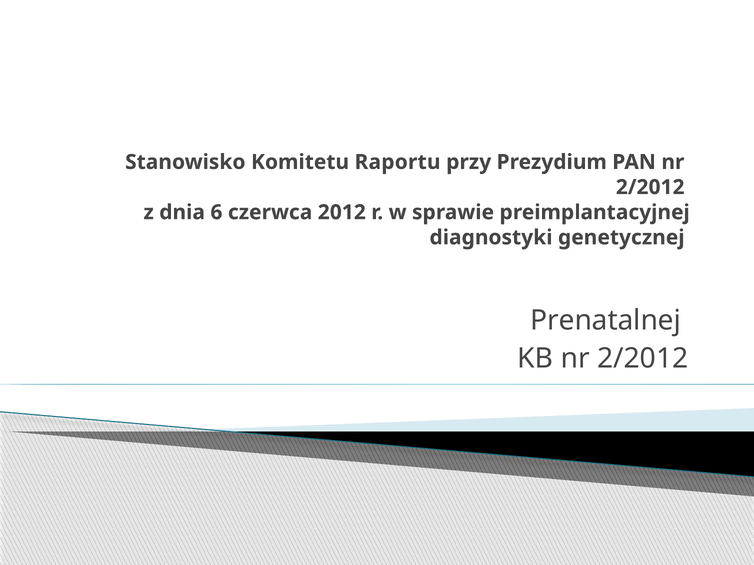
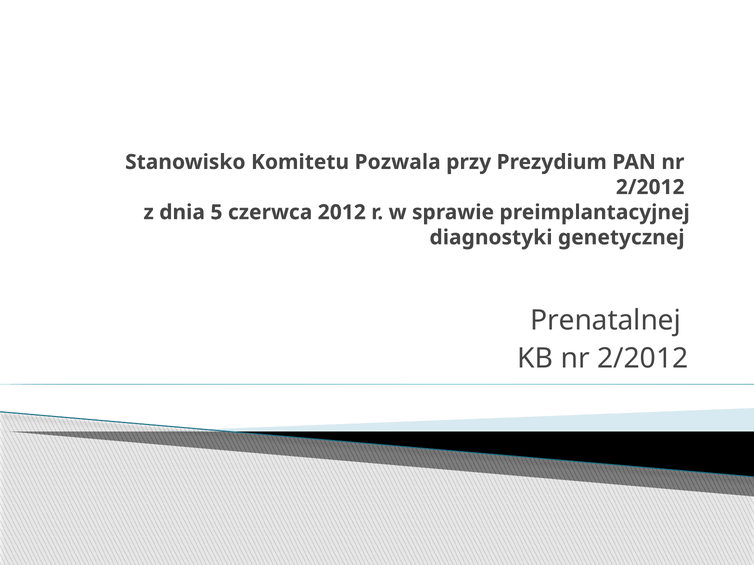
Raportu: Raportu -> Pozwala (398, 162)
6: 6 -> 5 (216, 213)
